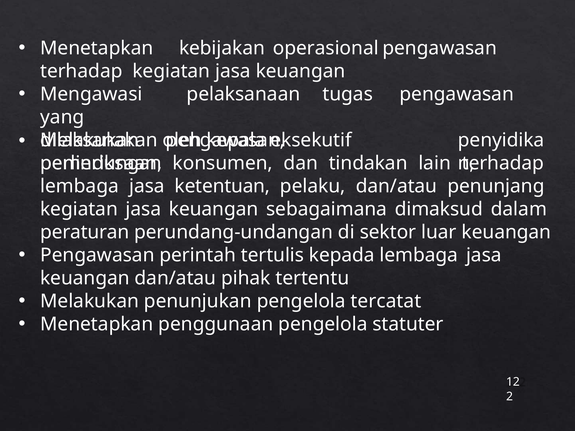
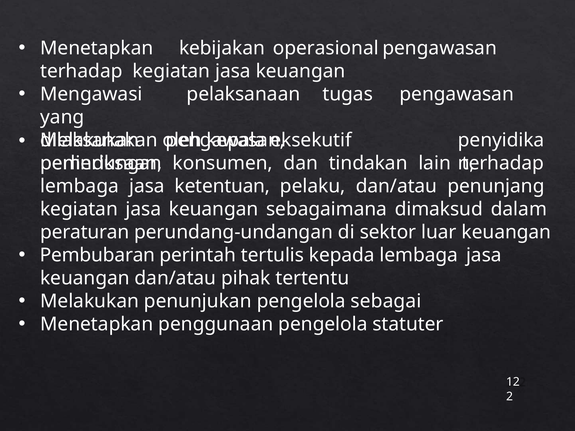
Pengawasan: Pengawasan -> Pembubaran (97, 255)
tercatat: tercatat -> sebagai (386, 301)
